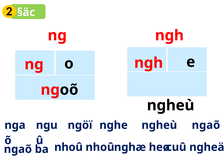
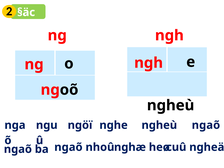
ba nhoû: nhoû -> ngaõ (68, 147)
